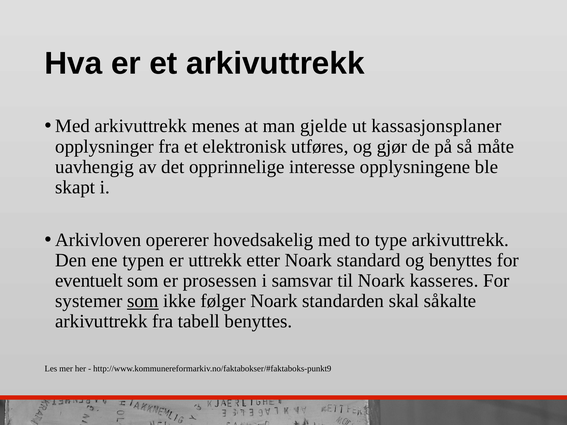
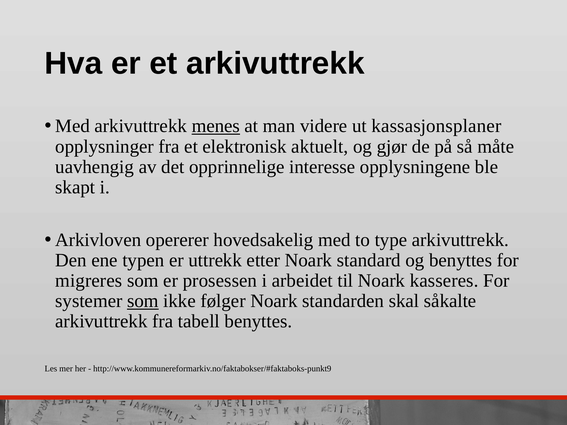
menes underline: none -> present (216, 126)
gjelde: gjelde -> videre (324, 126)
utføres: utføres -> aktuelt (320, 147)
eventuelt: eventuelt -> migreres (89, 281)
samsvar: samsvar -> arbeidet (302, 281)
